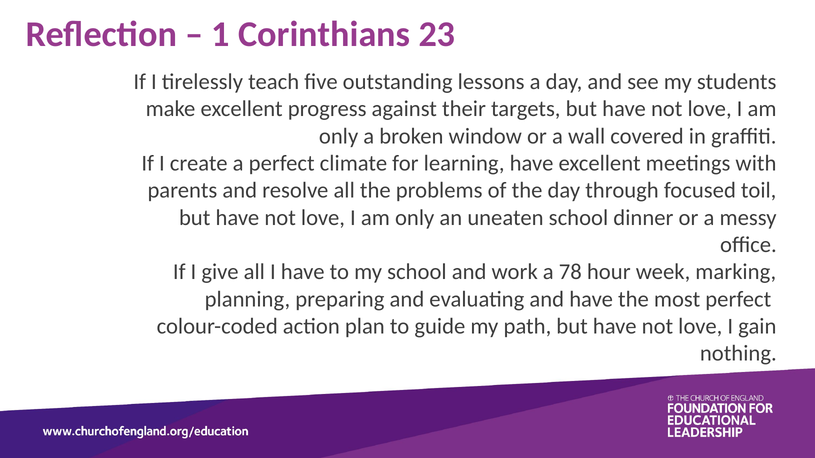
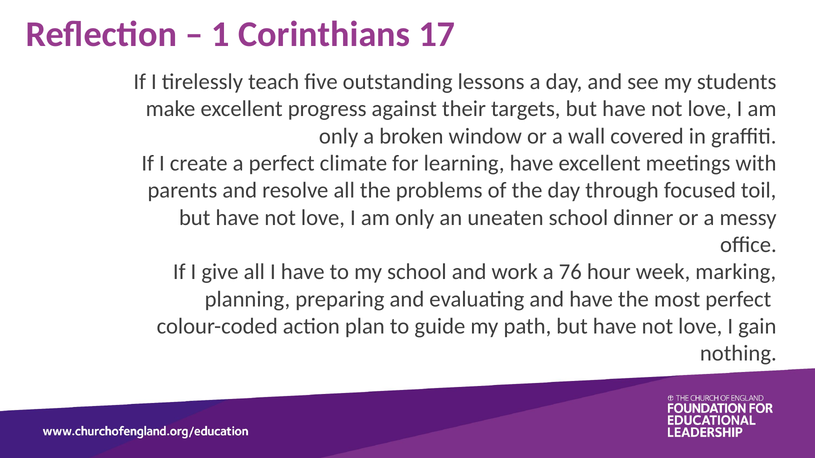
23: 23 -> 17 (437, 34)
78: 78 -> 76 (570, 272)
